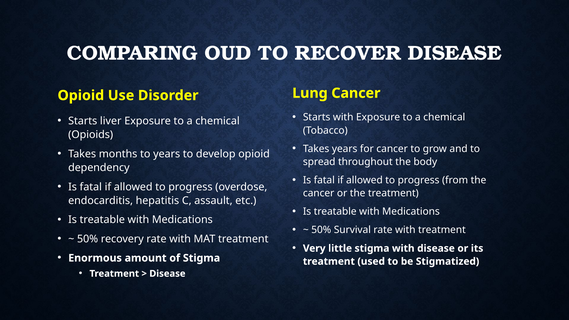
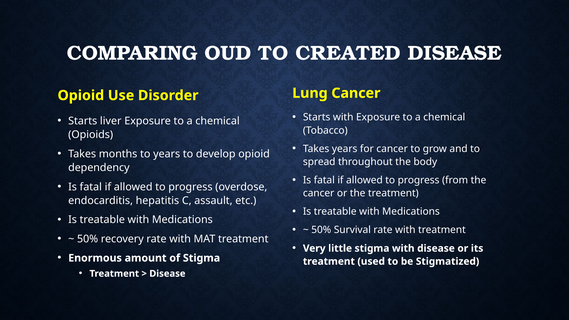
RECOVER: RECOVER -> CREATED (348, 53)
